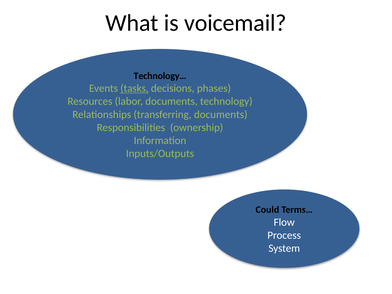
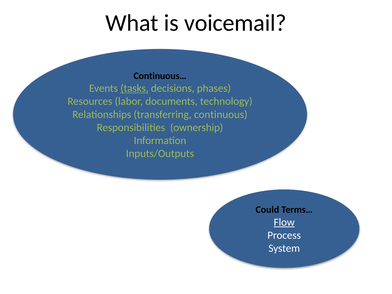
Technology…: Technology… -> Continuous… (160, 76)
transferring documents: documents -> continuous (221, 114)
Flow underline: none -> present (284, 222)
